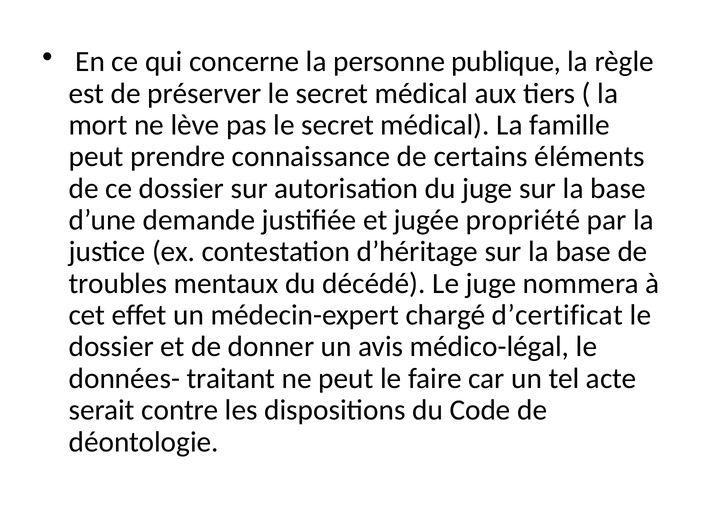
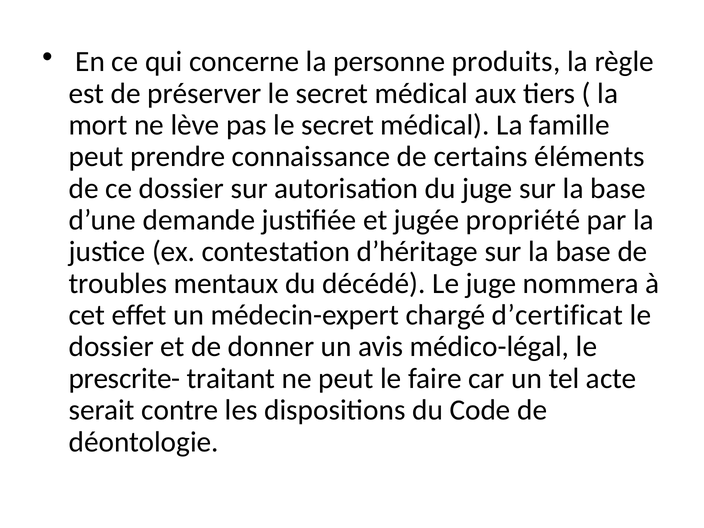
publique: publique -> produits (506, 62)
données-: données- -> prescrite- (124, 378)
